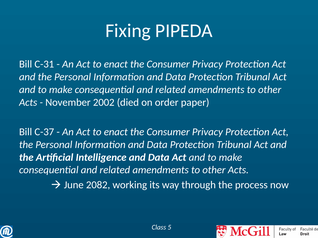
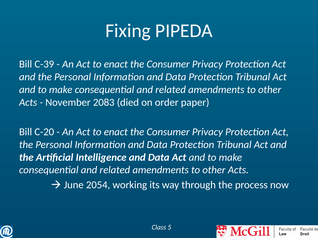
C-31: C-31 -> C-39 (44, 64)
2002: 2002 -> 2083 (104, 103)
C-37: C-37 -> C-20 (44, 132)
2082: 2082 -> 2054 (98, 185)
